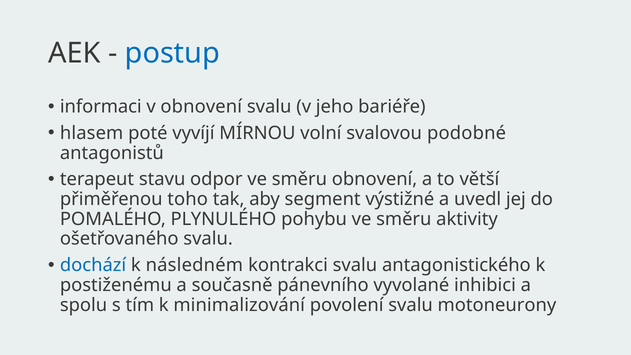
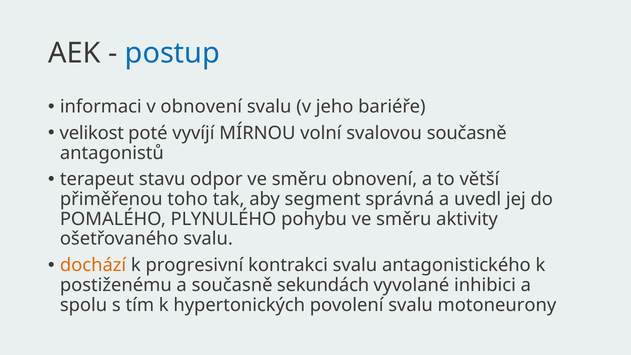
hlasem: hlasem -> velikost (92, 133)
svalovou podobné: podobné -> současně (467, 133)
výstižné: výstižné -> správná (400, 199)
dochází colour: blue -> orange (93, 265)
následném: následném -> progresivní (194, 265)
pánevního: pánevního -> sekundách (323, 285)
minimalizování: minimalizování -> hypertonických (239, 305)
